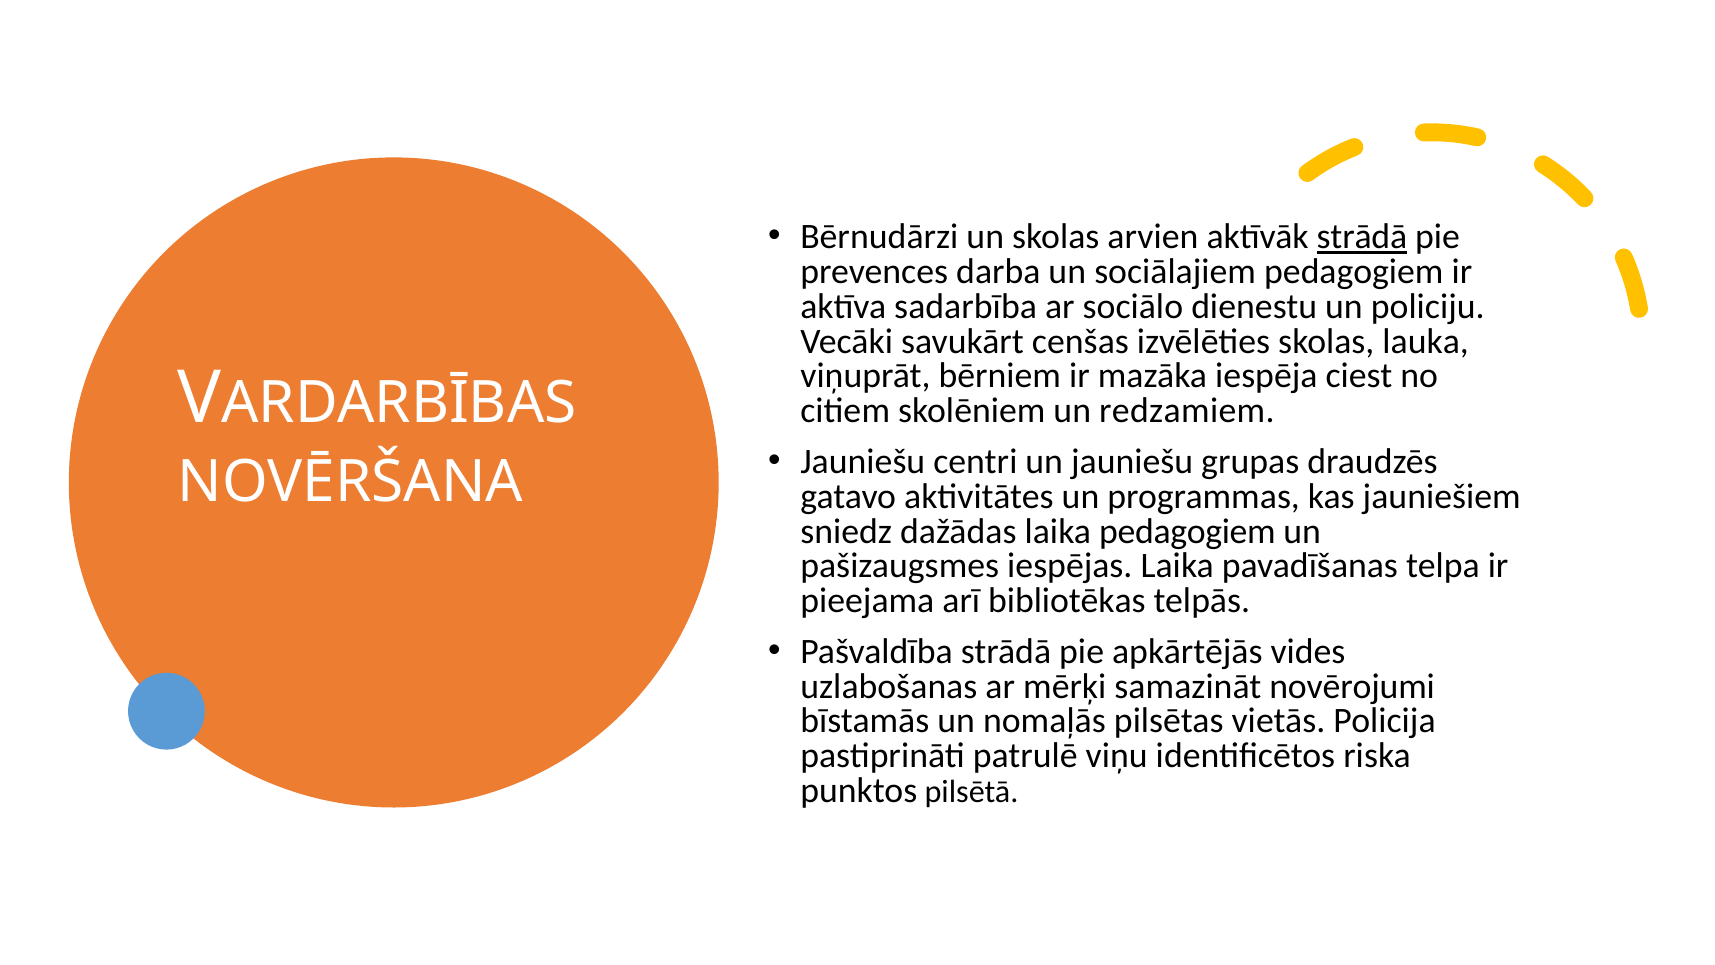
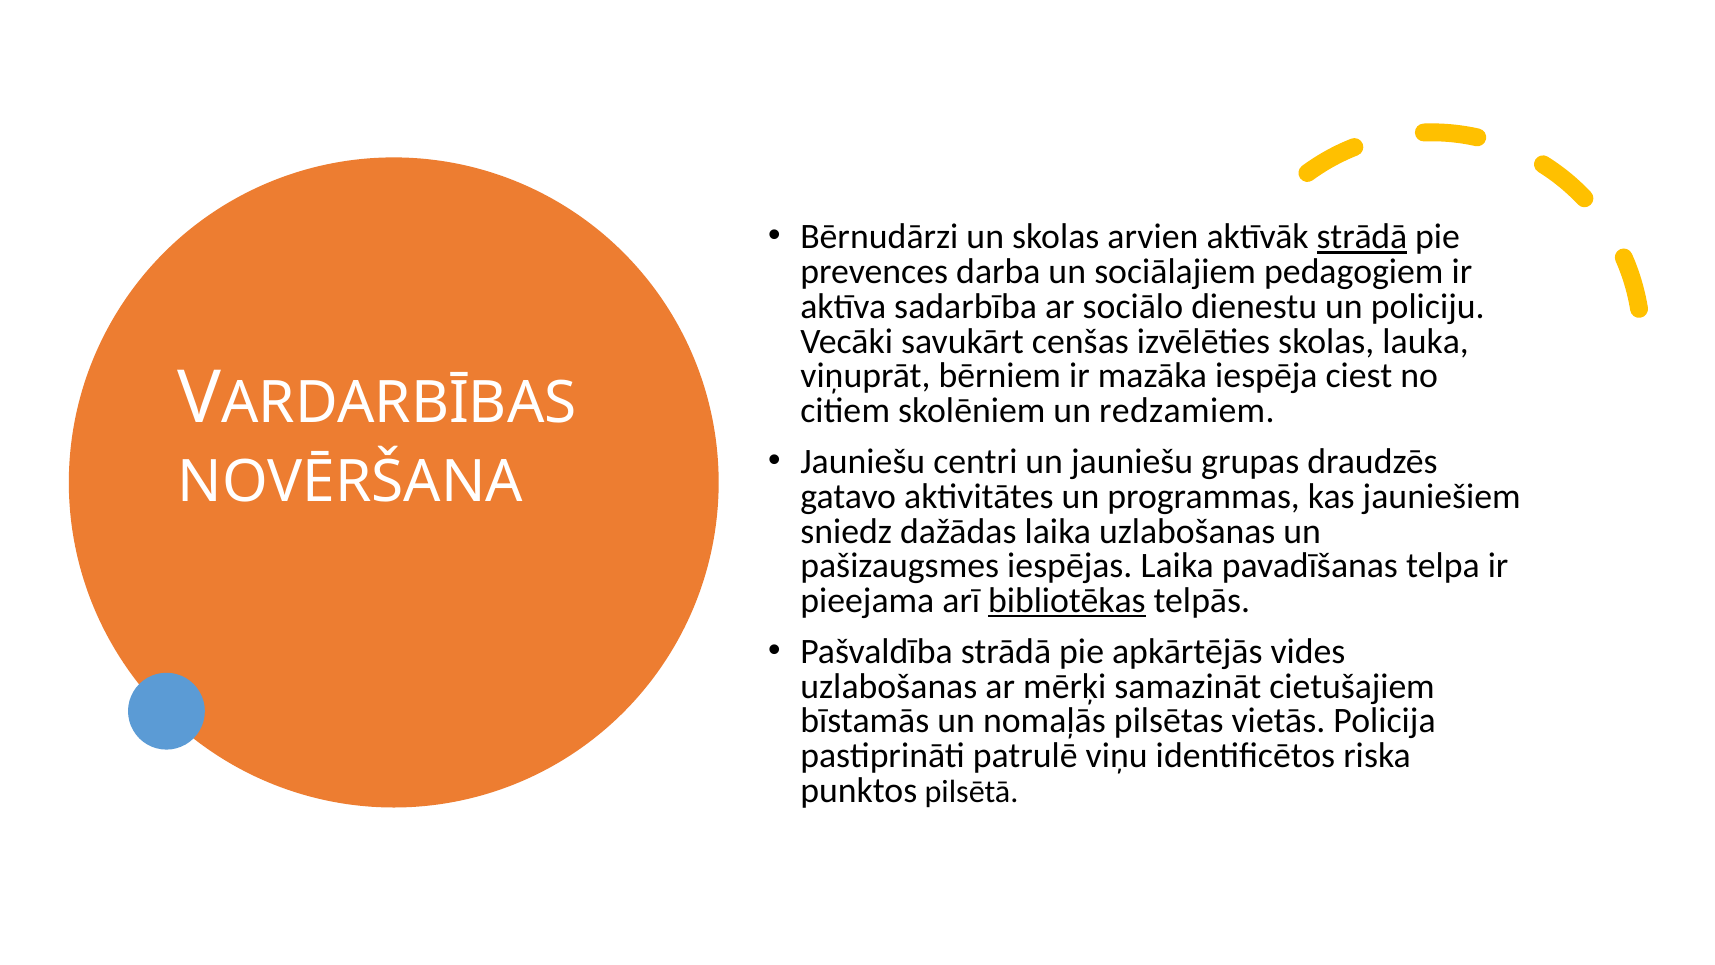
laika pedagogiem: pedagogiem -> uzlabošanas (1187, 531)
bibliotēkas underline: none -> present (1067, 601)
novērojumi: novērojumi -> cietušajiem (1352, 686)
